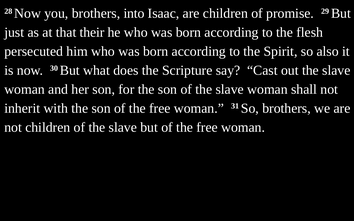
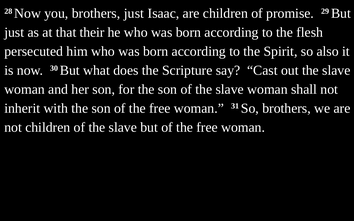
brothers into: into -> just (134, 13)
